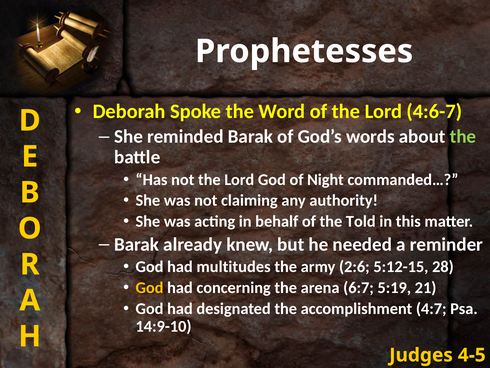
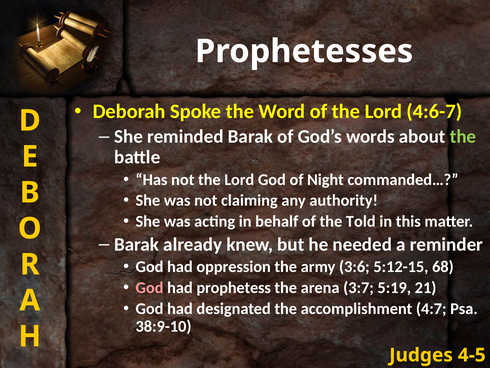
multitudes: multitudes -> oppression (234, 266)
2:6: 2:6 -> 3:6 (354, 266)
28: 28 -> 68 (443, 266)
God colour: yellow -> pink (150, 287)
concerning: concerning -> prophetess (234, 287)
6:7: 6:7 -> 3:7 (359, 287)
14:9-10: 14:9-10 -> 38:9-10 (164, 326)
